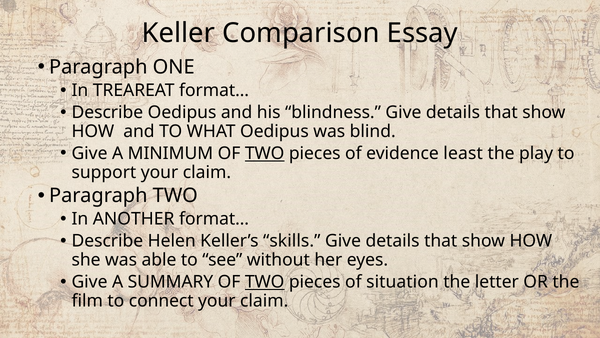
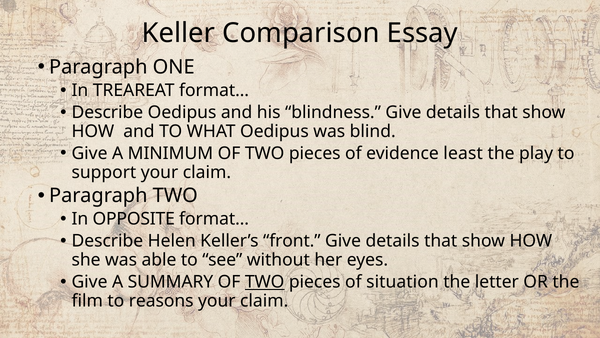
TWO underline: present -> none (265, 153)
ANOTHER: ANOTHER -> OPPOSITE (134, 219)
skills: skills -> front (292, 241)
connect: connect -> reasons (161, 300)
